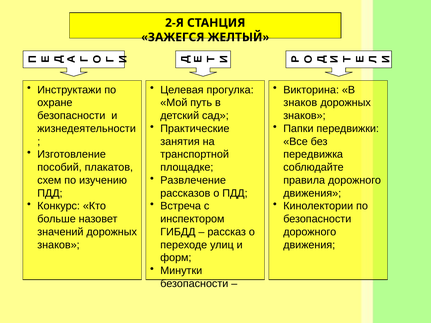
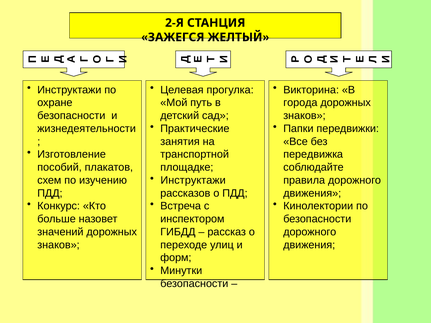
знаков: знаков -> города (300, 103)
Развлечение: Развлечение -> Инструктажи (193, 180)
